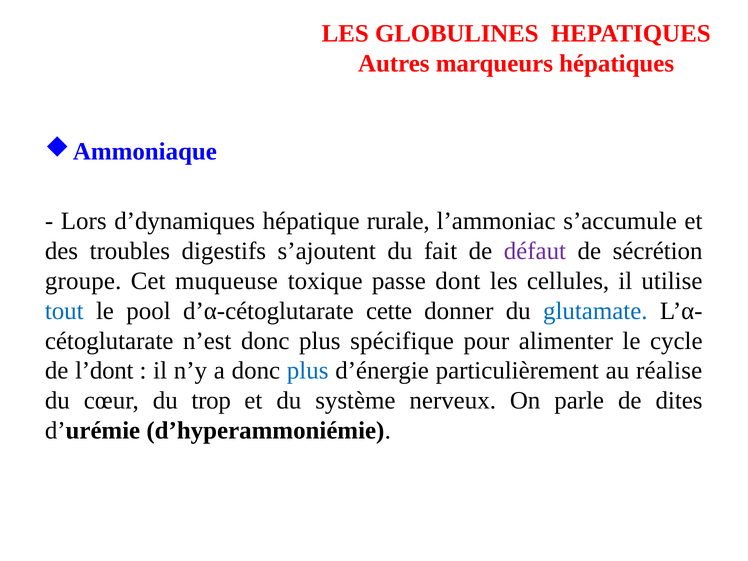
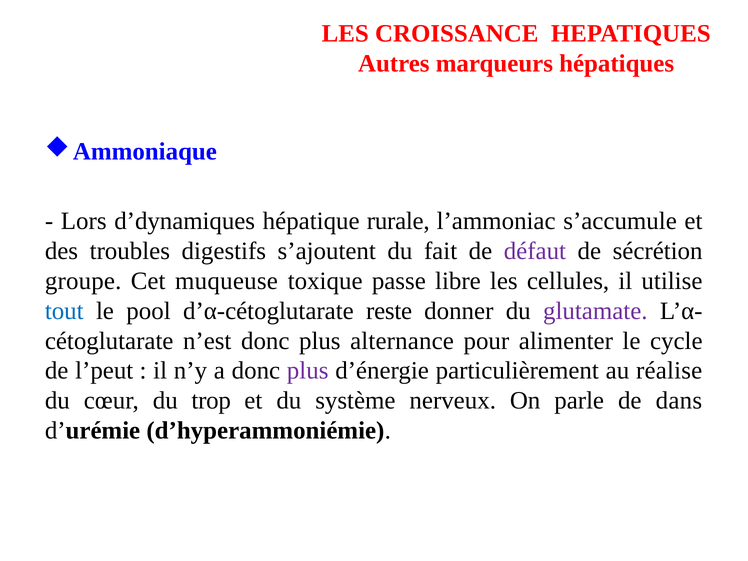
GLOBULINES: GLOBULINES -> CROISSANCE (457, 34)
dont: dont -> libre (458, 281)
cette: cette -> reste (389, 311)
glutamate colour: blue -> purple (595, 311)
spécifique: spécifique -> alternance (402, 341)
l’dont: l’dont -> l’peut (104, 371)
plus colour: blue -> purple (308, 371)
dites: dites -> dans (679, 401)
